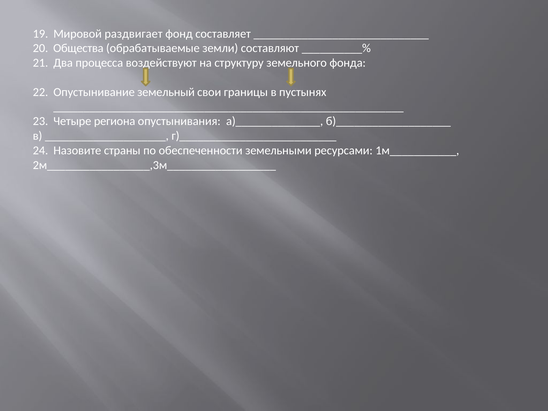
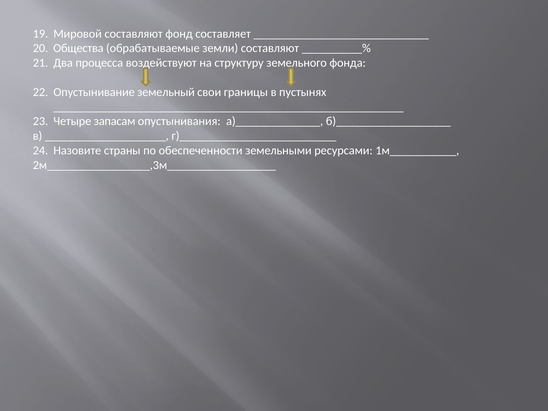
Мировой раздвигает: раздвигает -> составляют (134, 34)
региона: региона -> запасам (115, 121)
